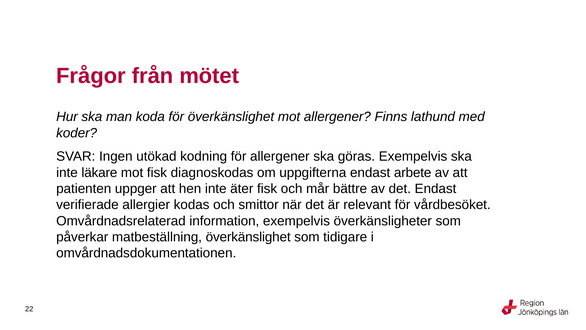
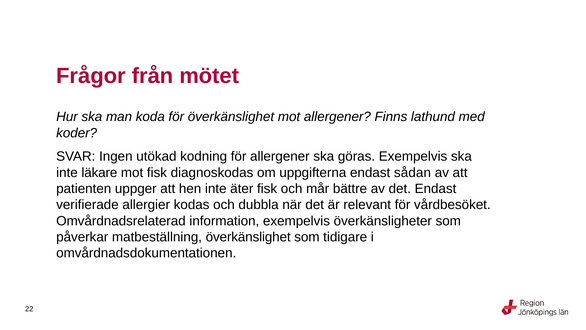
arbete: arbete -> sådan (412, 172)
smittor: smittor -> dubbla (259, 205)
